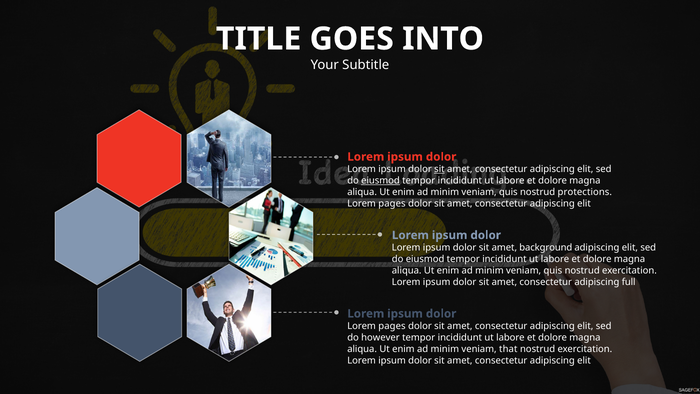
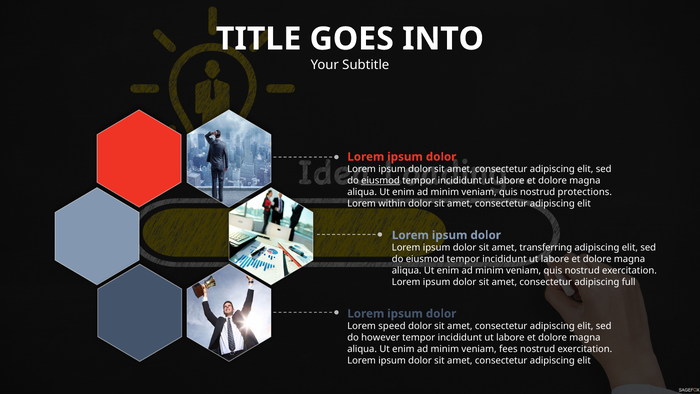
sit underline: present -> none (439, 169)
pages: pages -> within (392, 203)
background: background -> transferring (546, 248)
pages: pages -> speed (392, 326)
that: that -> fees (508, 349)
